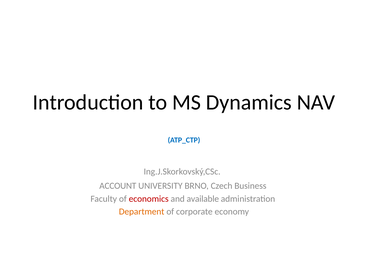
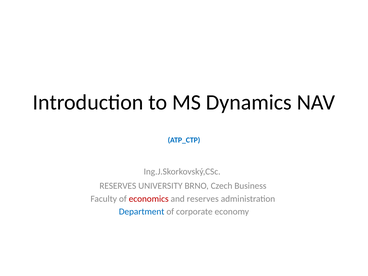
ACCOUNT: ACCOUNT -> RESERVES (118, 186)
and available: available -> reserves (203, 199)
Department colour: orange -> blue (142, 212)
